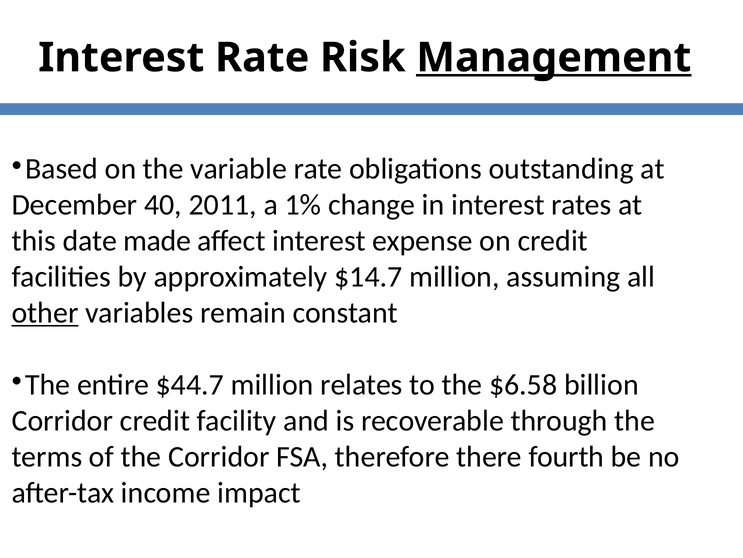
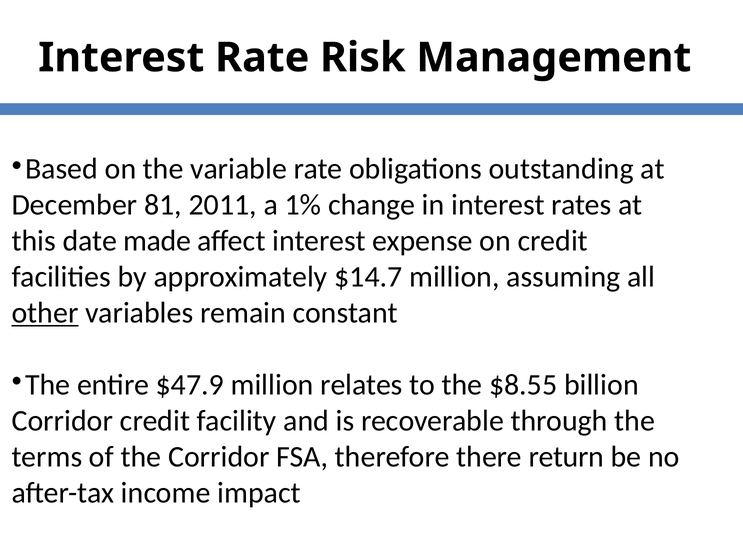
Management underline: present -> none (554, 58)
40: 40 -> 81 (163, 205)
$44.7: $44.7 -> $47.9 (190, 384)
$6.58: $6.58 -> $8.55 (523, 384)
fourth: fourth -> return (566, 456)
